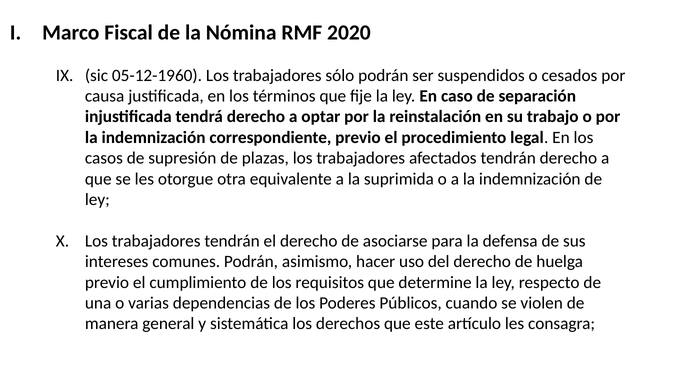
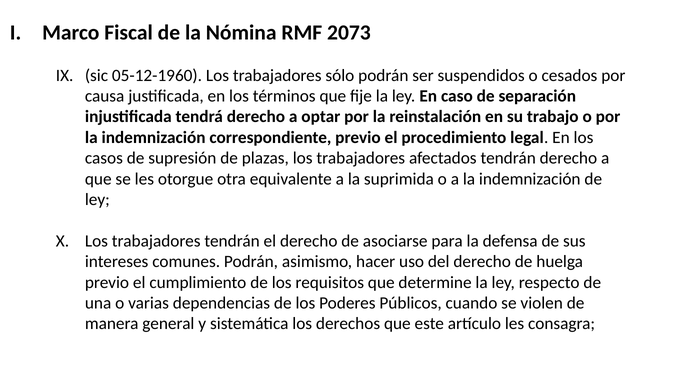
2020: 2020 -> 2073 (349, 33)
